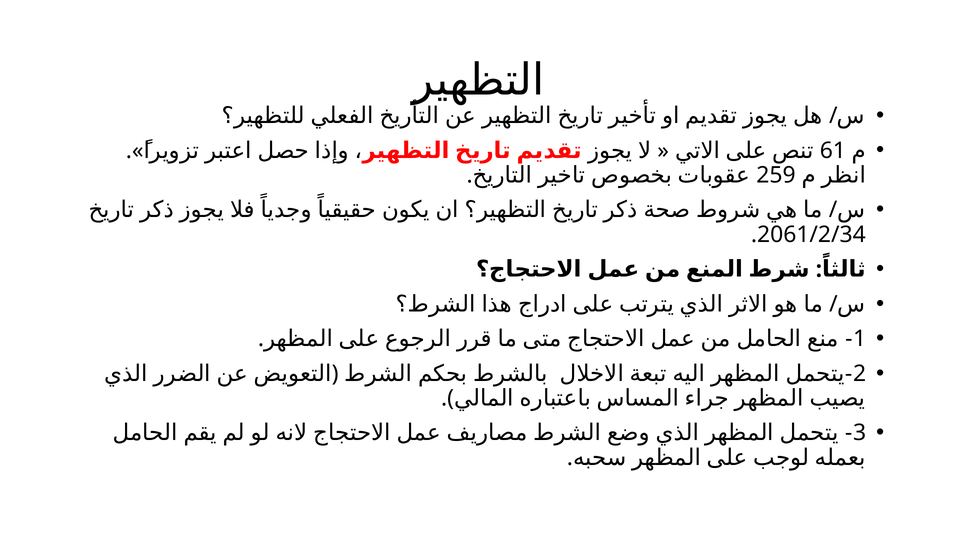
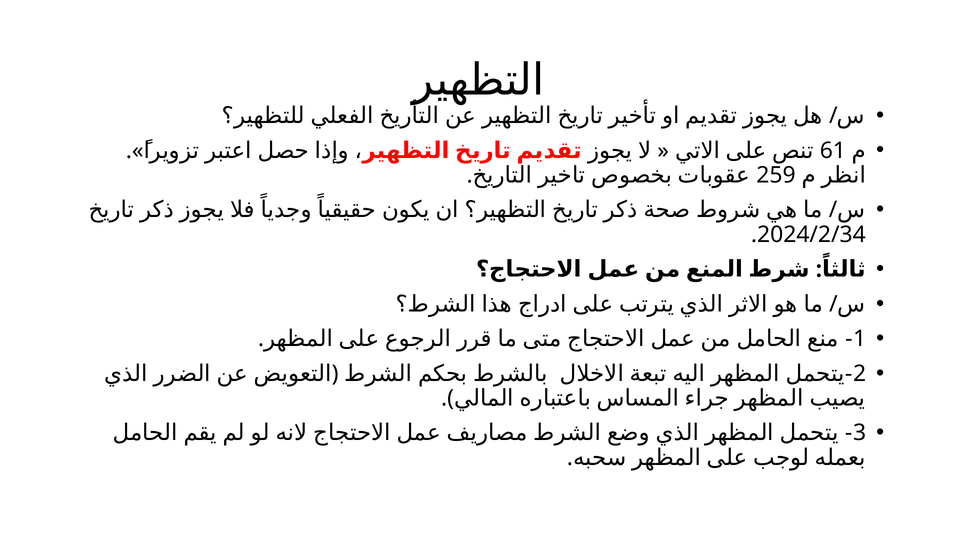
2061/2/34: 2061/2/34 -> 2024/2/34 (811, 235)
